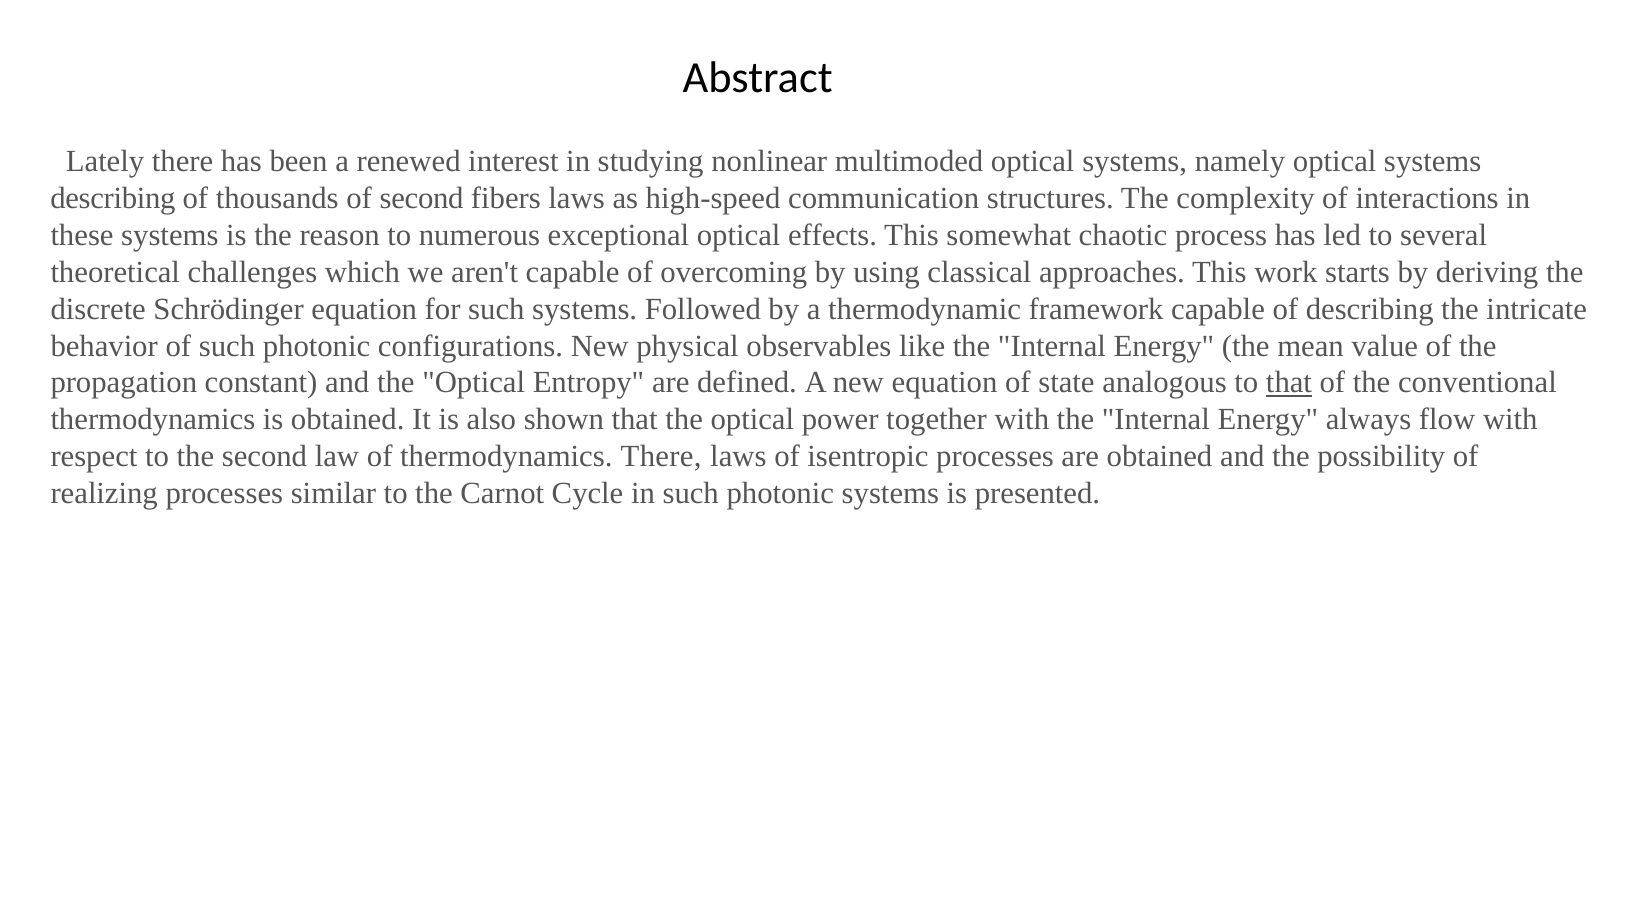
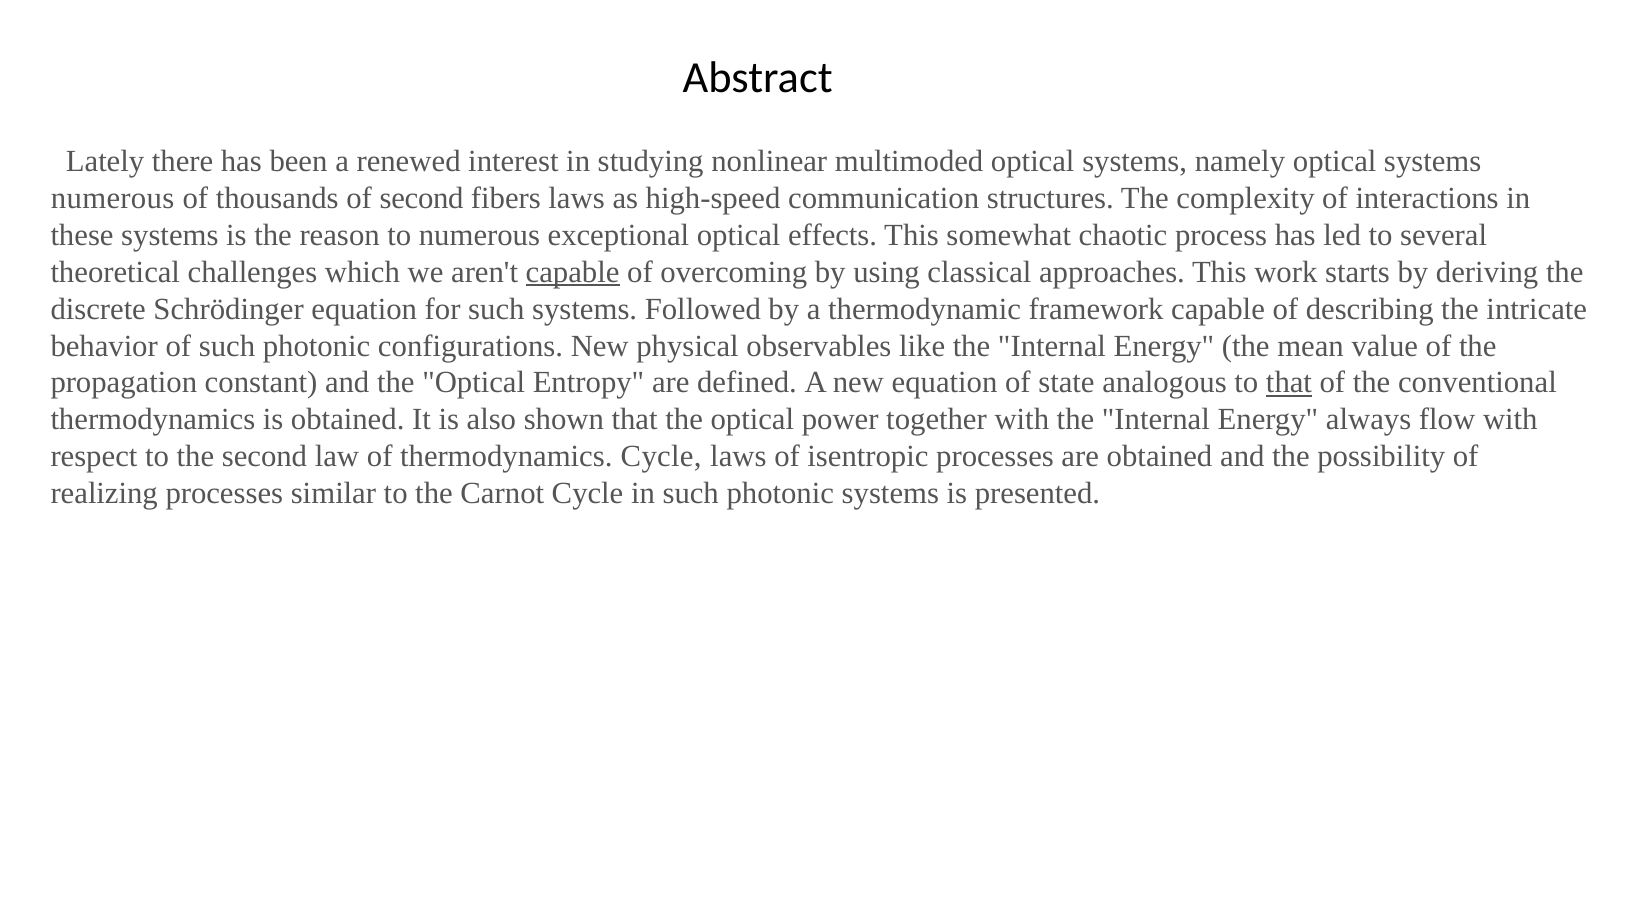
describing: describing -> numerous (113, 198)
capable underline: none -> present (573, 272)
thermodynamics There: There -> Cycle (661, 457)
